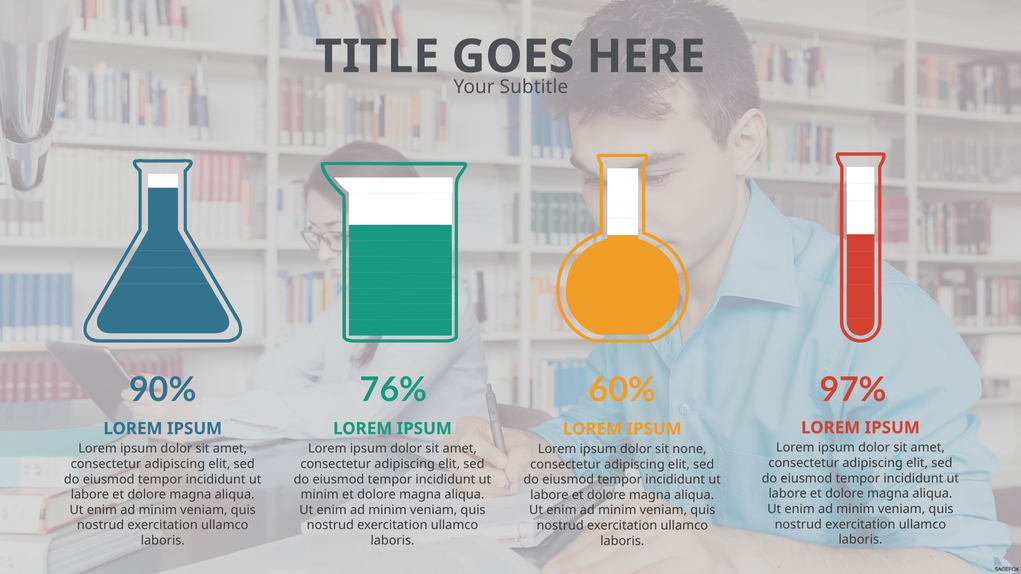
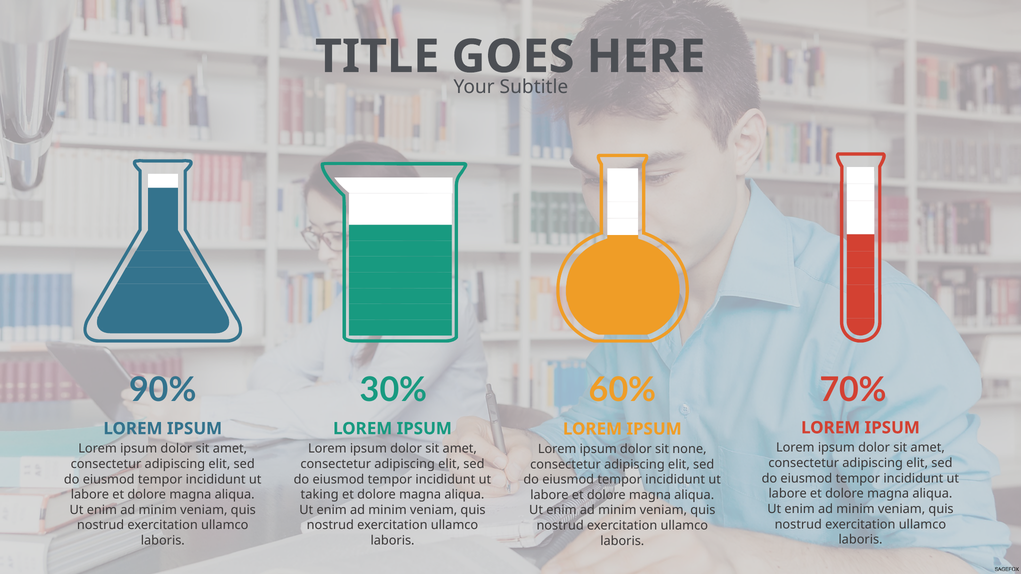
76%: 76% -> 30% (393, 390)
97%: 97% -> 70% (853, 390)
minim: minim -> taking (320, 495)
